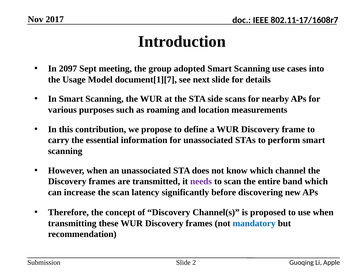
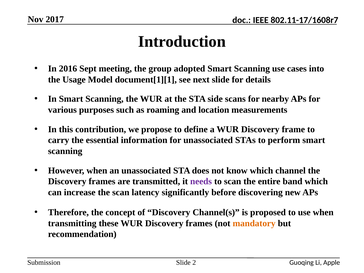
2097: 2097 -> 2016 (68, 69)
document[1][7: document[1][7 -> document[1][1 (146, 80)
mandatory colour: blue -> orange (254, 223)
